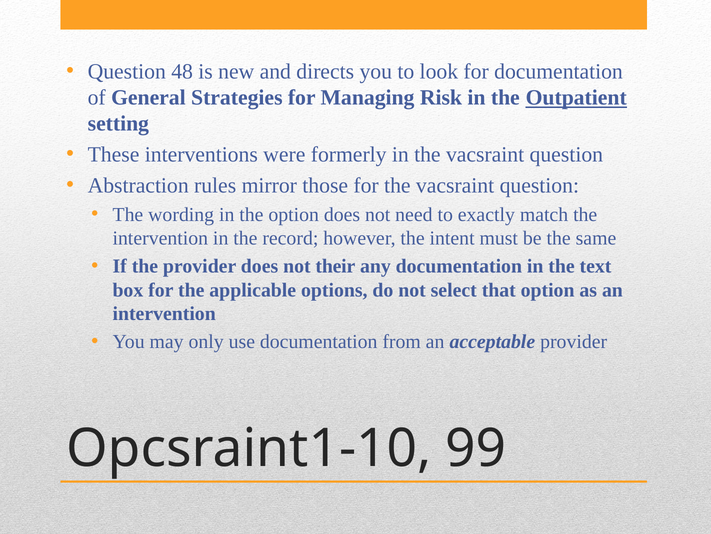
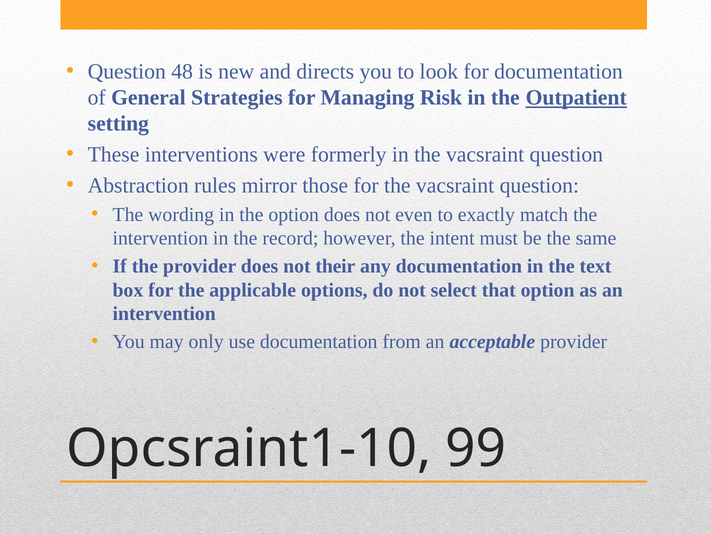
need: need -> even (414, 214)
